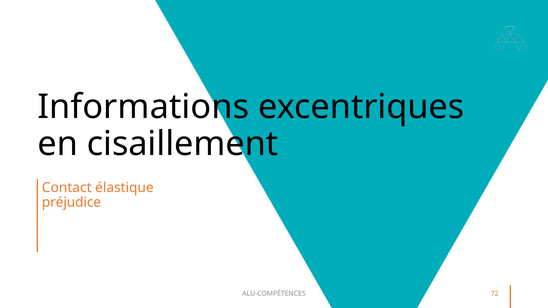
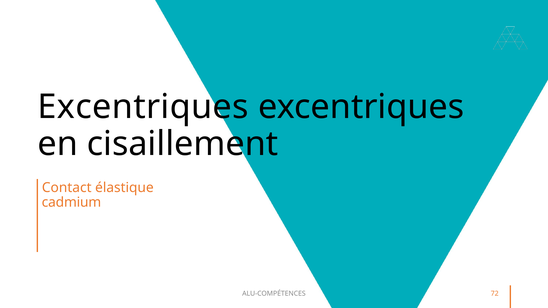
Informations: Informations -> Excentriques (143, 107)
préjudice: préjudice -> cadmium (71, 203)
